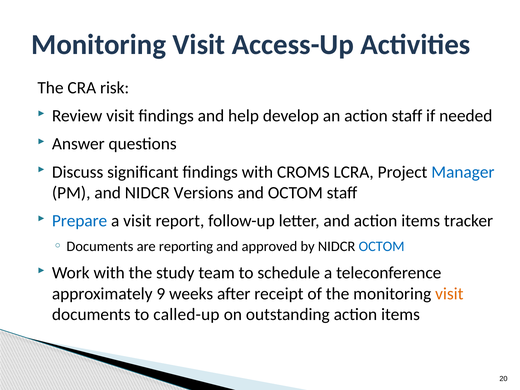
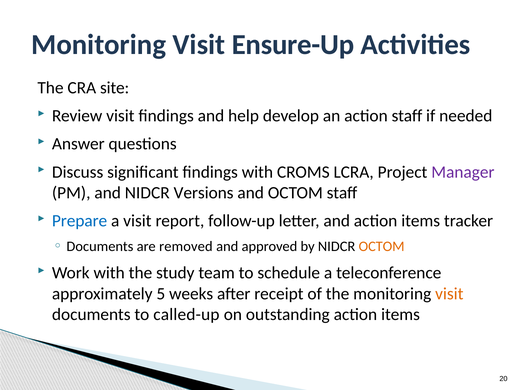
Access-Up: Access-Up -> Ensure-Up (293, 44)
risk: risk -> site (115, 88)
Manager colour: blue -> purple (463, 172)
reporting: reporting -> removed (186, 246)
OCTOM colour: blue -> orange (382, 246)
9: 9 -> 5 (161, 294)
